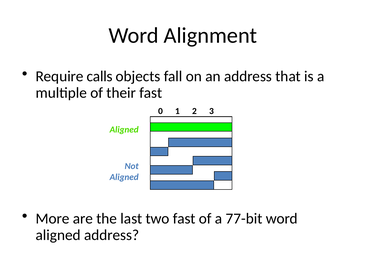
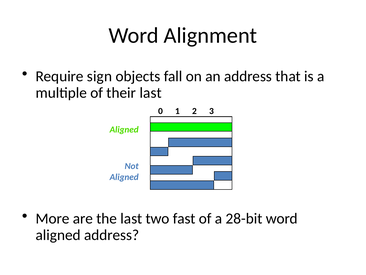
calls: calls -> sign (99, 76)
their fast: fast -> last (151, 93)
77-bit: 77-bit -> 28-bit (244, 218)
